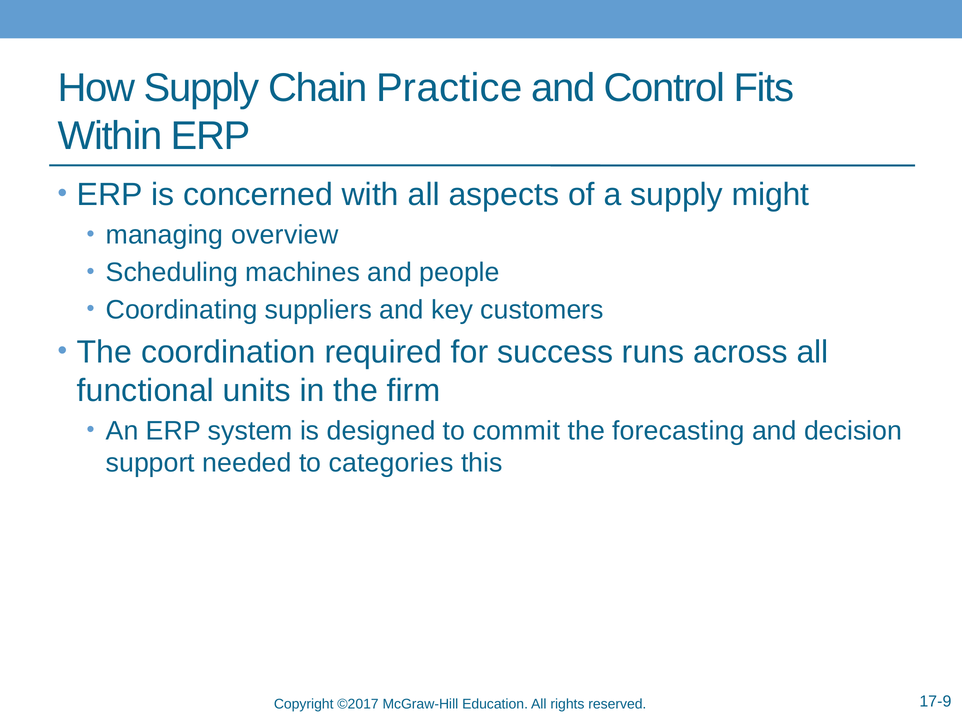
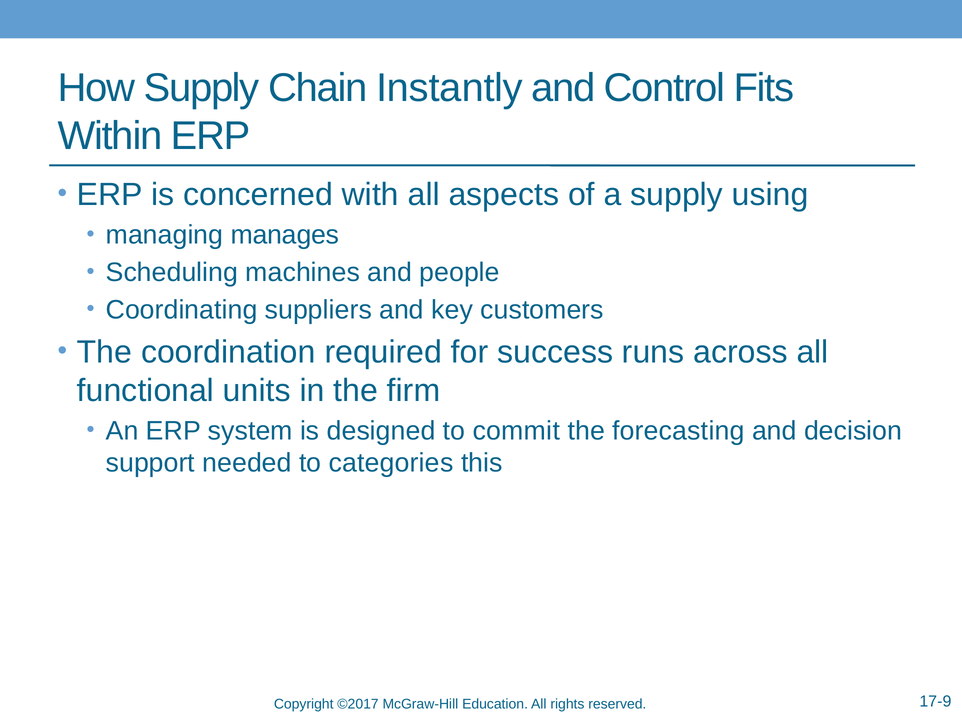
Practice: Practice -> Instantly (450, 88)
might: might -> using (770, 195)
overview: overview -> manages (285, 235)
